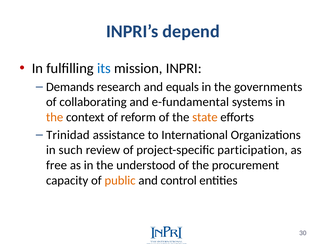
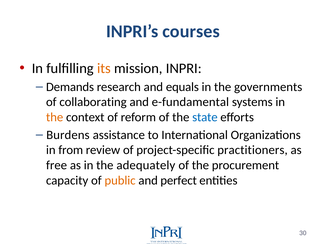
depend: depend -> courses (191, 31)
its colour: blue -> orange (104, 68)
state colour: orange -> blue (205, 117)
Trinidad: Trinidad -> Burdens (68, 135)
such: such -> from (71, 150)
participation: participation -> practitioners (252, 150)
understood: understood -> adequately (146, 166)
control: control -> perfect (179, 181)
